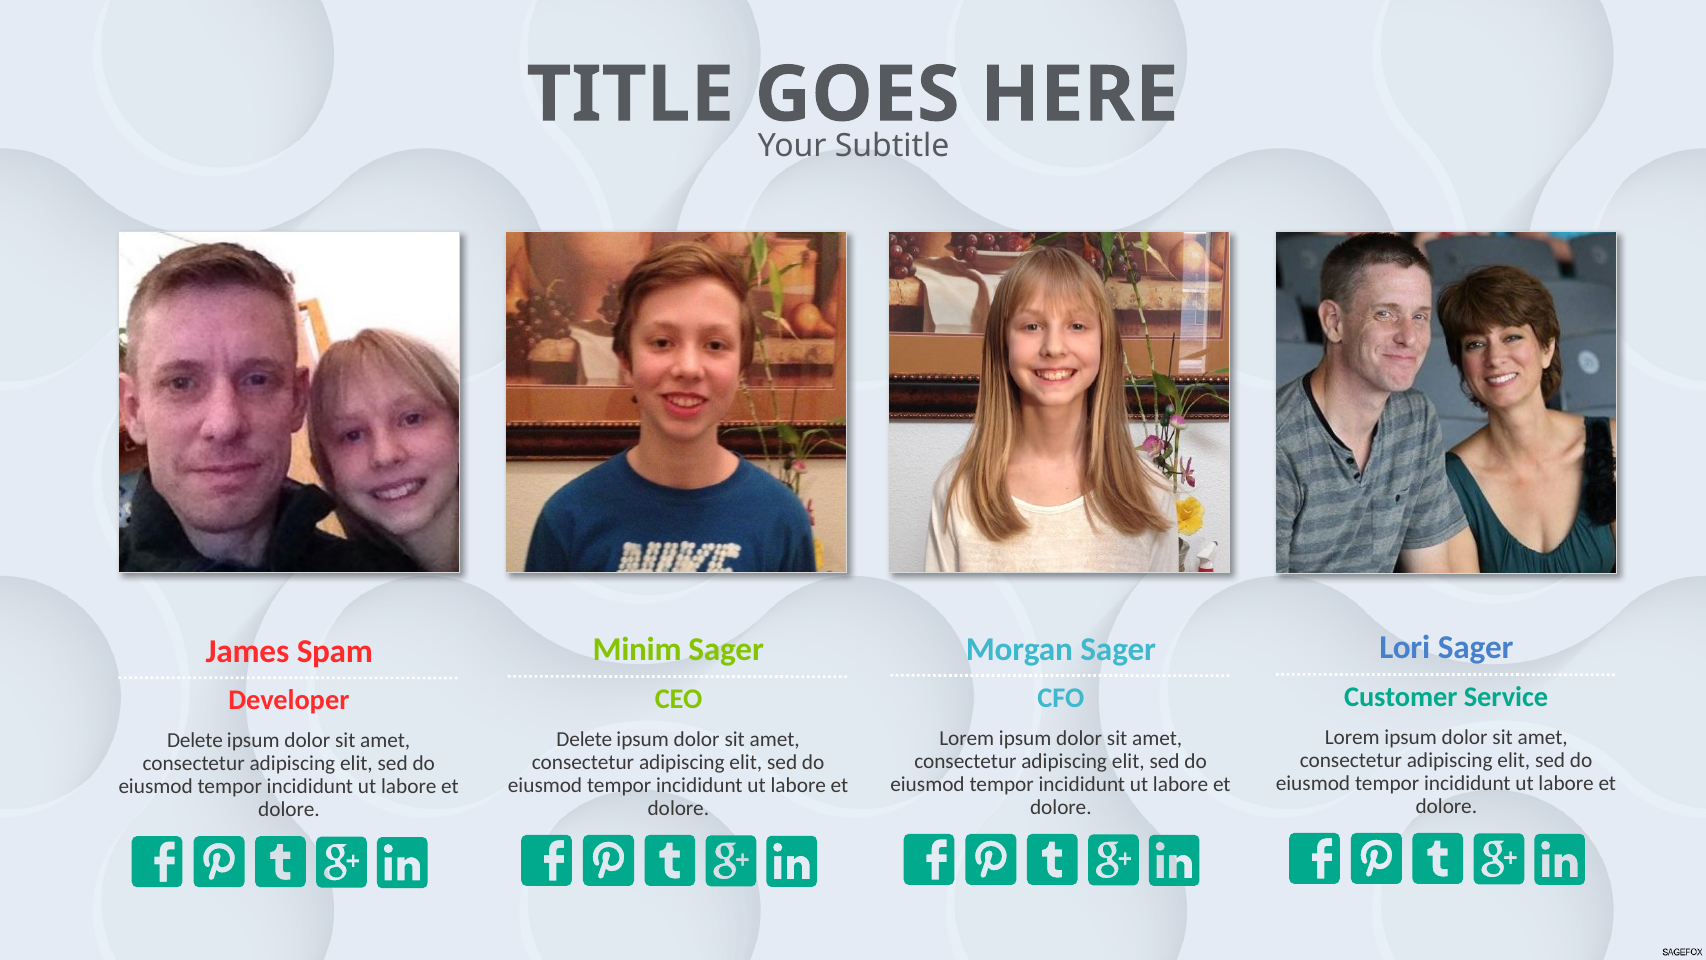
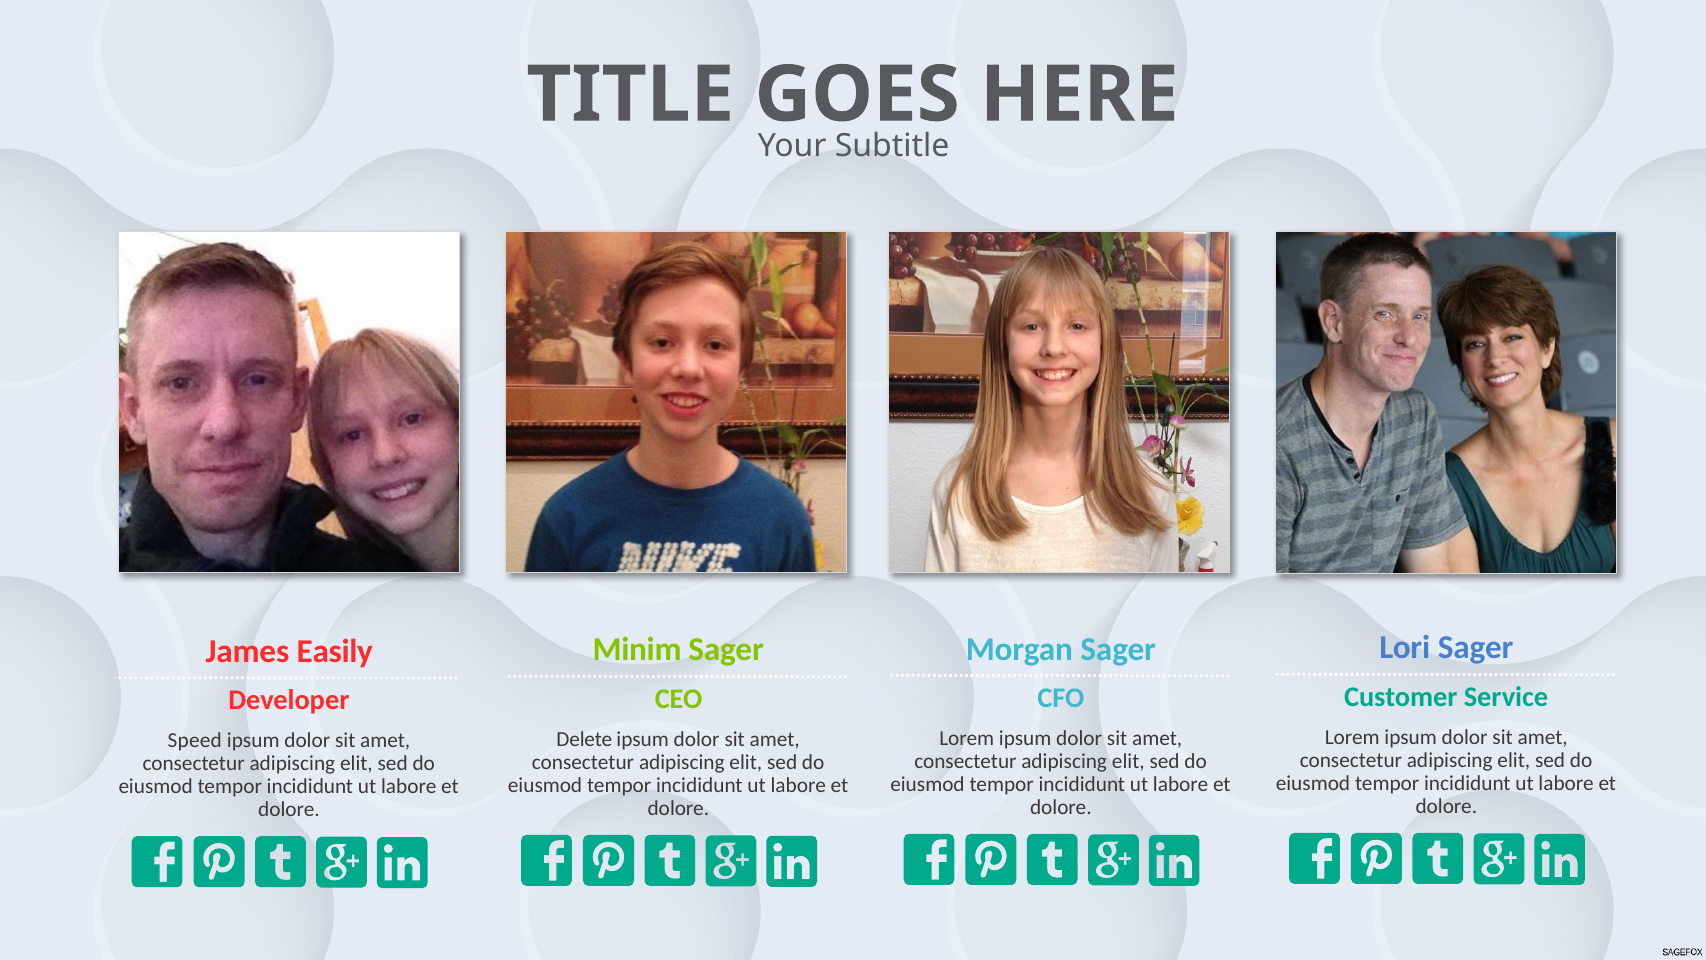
Spam: Spam -> Easily (335, 651)
Delete: Delete -> Speed (195, 740)
